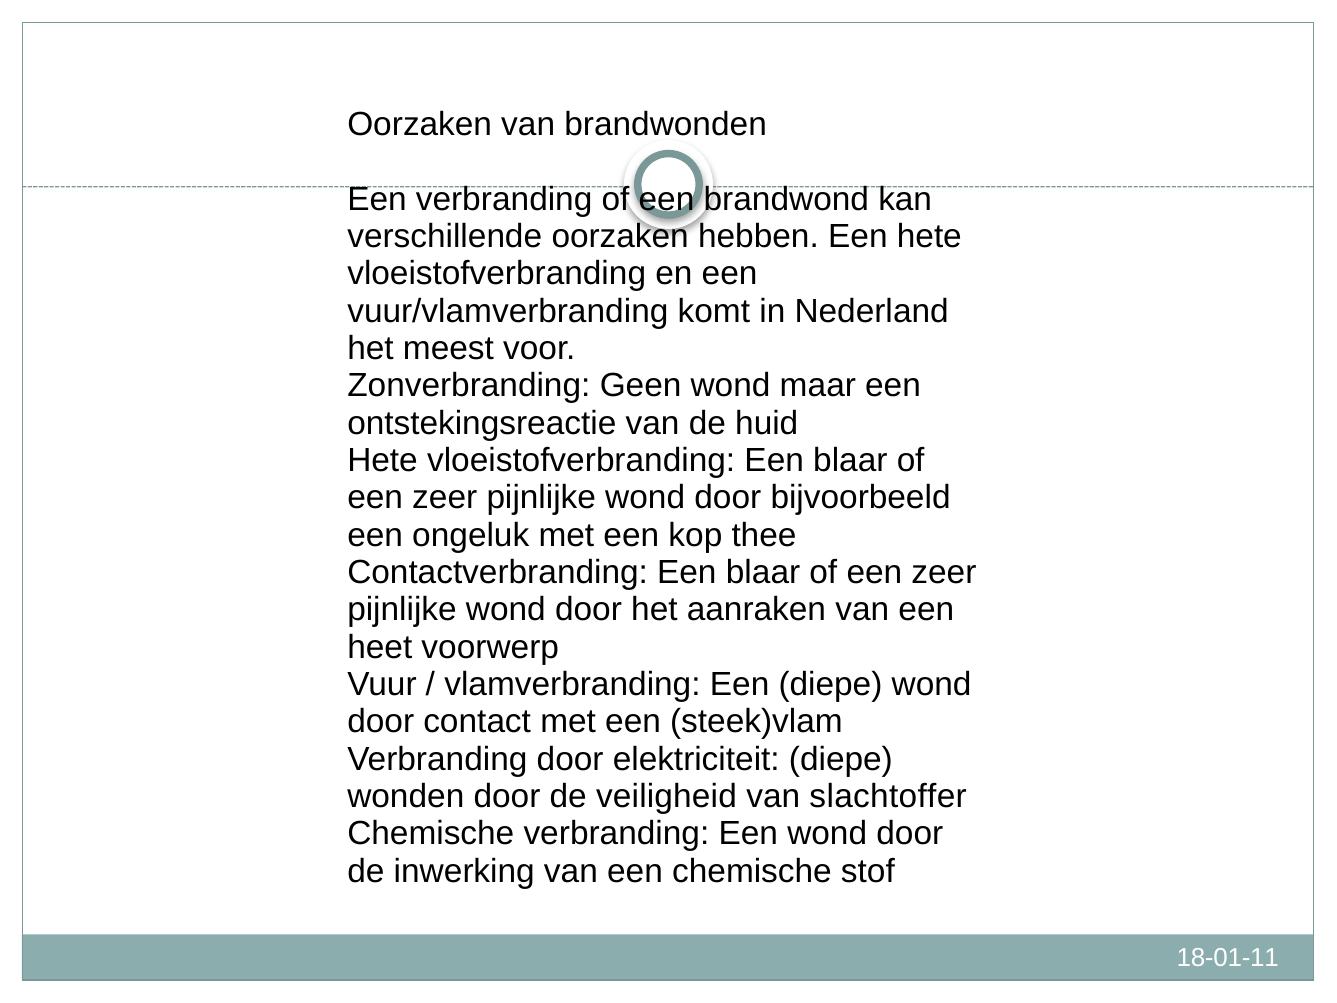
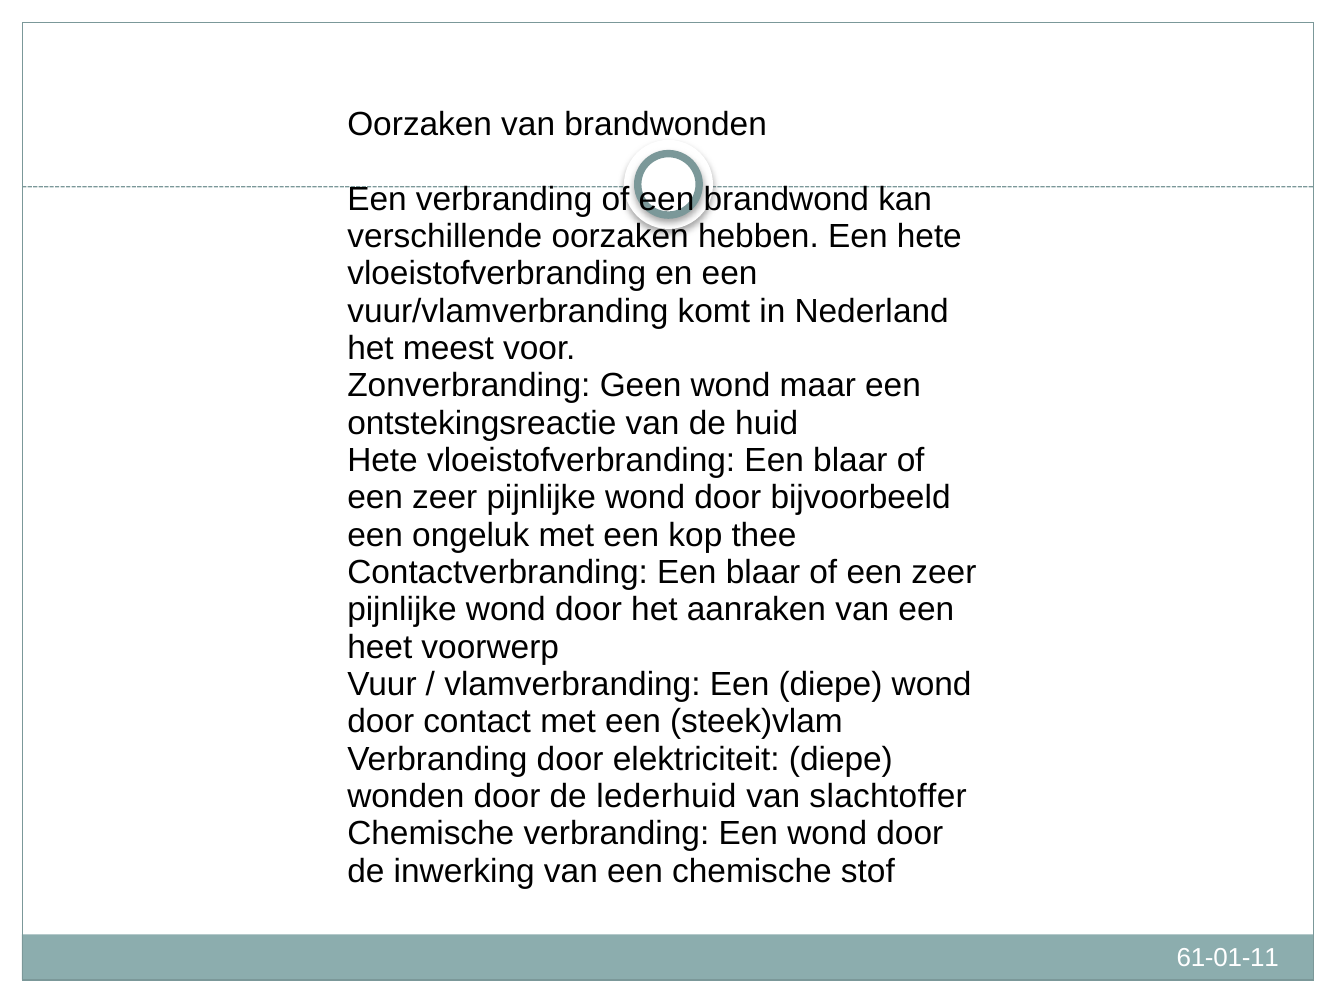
veiligheid: veiligheid -> lederhuid (666, 796)
18-01-11: 18-01-11 -> 61-01-11 (1228, 958)
